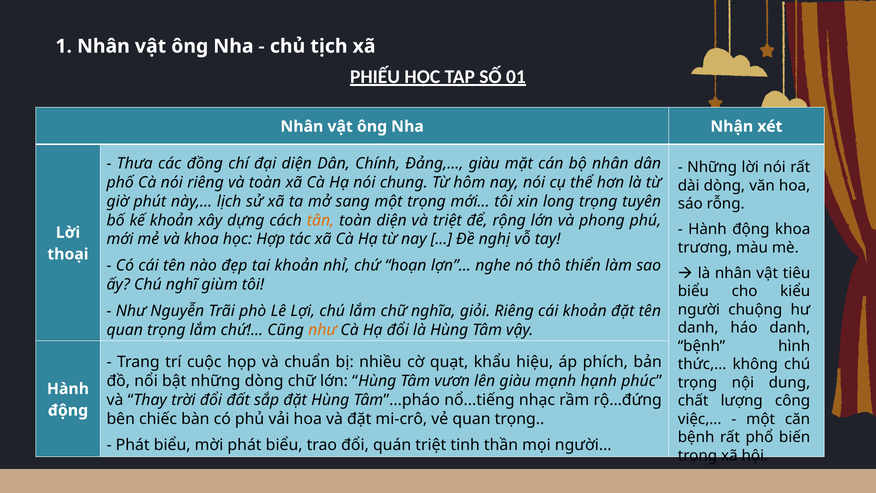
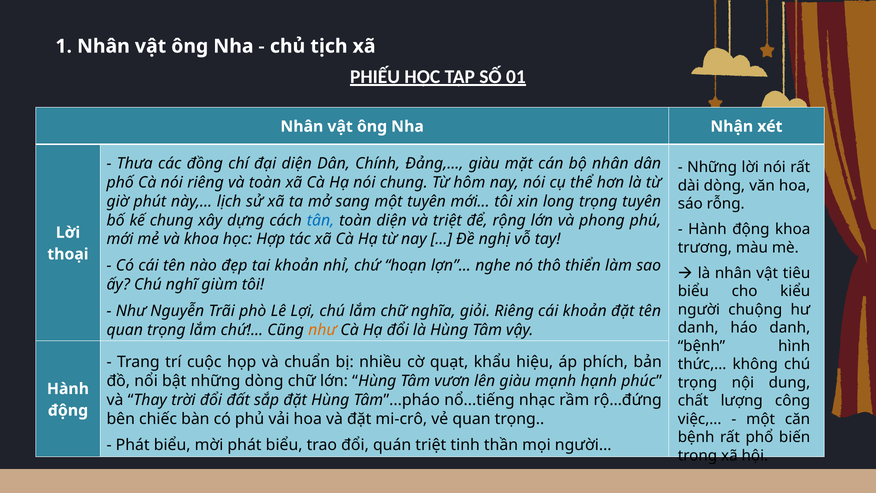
một trọng: trọng -> tuyên (427, 201)
kế khoản: khoản -> chung (172, 220)
tân colour: orange -> blue (321, 220)
